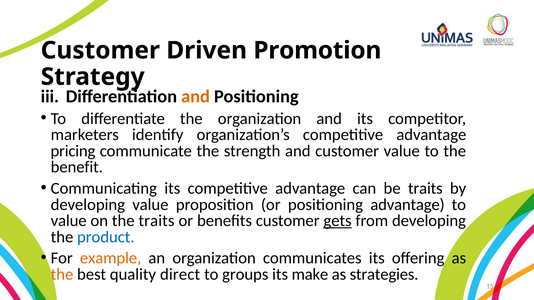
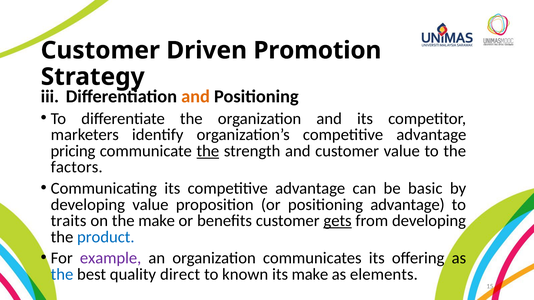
the underline: none -> present (208, 151)
benefit: benefit -> factors (77, 167)
be traits: traits -> basic (425, 189)
value: value -> traits (69, 221)
the traits: traits -> make (157, 221)
example colour: orange -> purple (111, 258)
the colour: orange -> blue (62, 275)
groups: groups -> known (245, 275)
strategies: strategies -> elements (384, 275)
